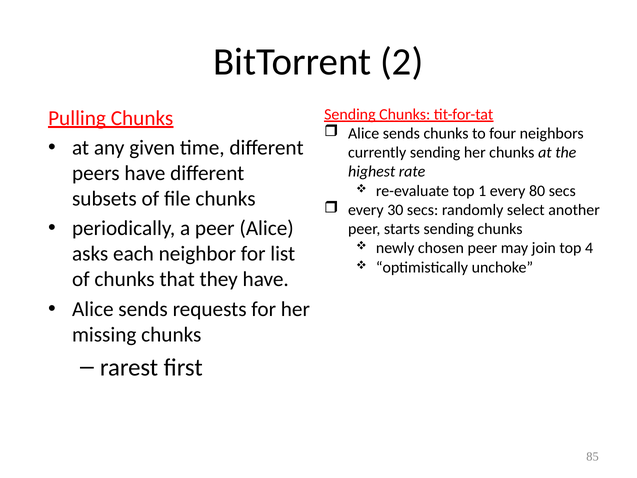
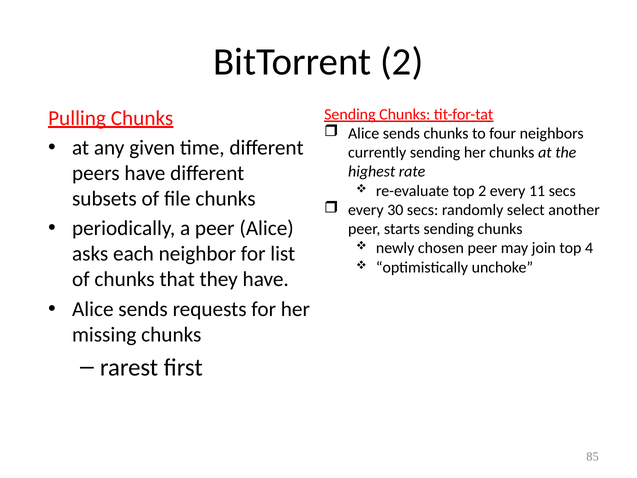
top 1: 1 -> 2 (482, 191)
80: 80 -> 11 (537, 191)
